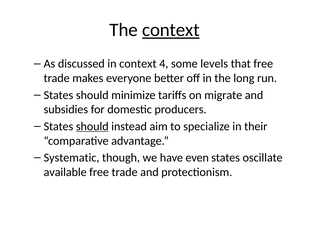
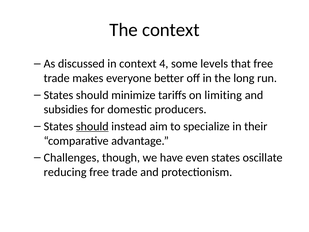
context underline: present -> none (171, 30)
migrate: migrate -> limiting (223, 95)
Systematic: Systematic -> Challenges (72, 157)
available: available -> reducing (65, 172)
